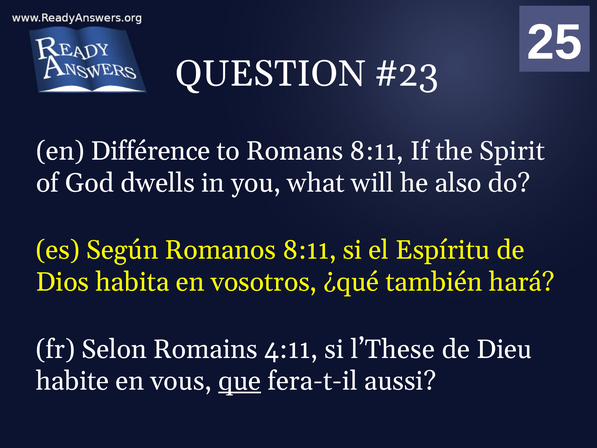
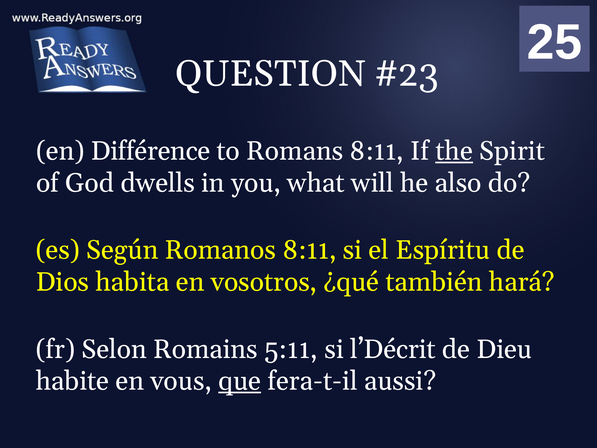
the underline: none -> present (454, 151)
4:11: 4:11 -> 5:11 (291, 349)
l’These: l’These -> l’Décrit (393, 349)
